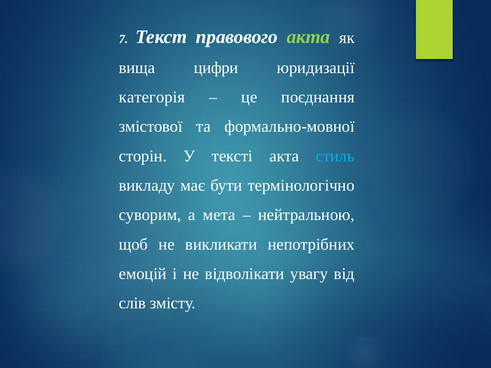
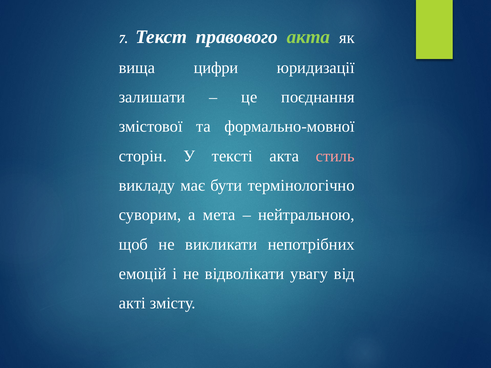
категорія: категорія -> залишати (152, 97)
стиль colour: light blue -> pink (335, 156)
слів: слів -> акті (132, 303)
